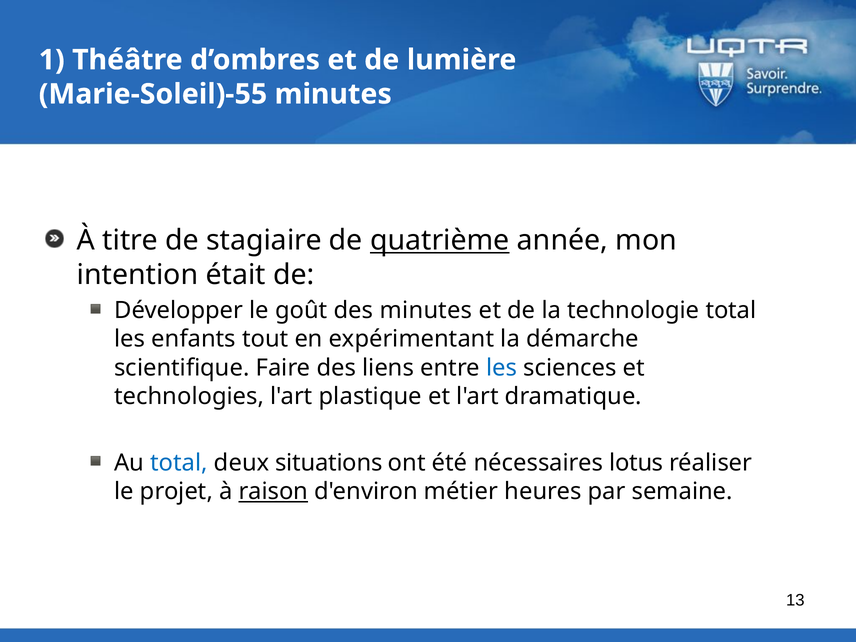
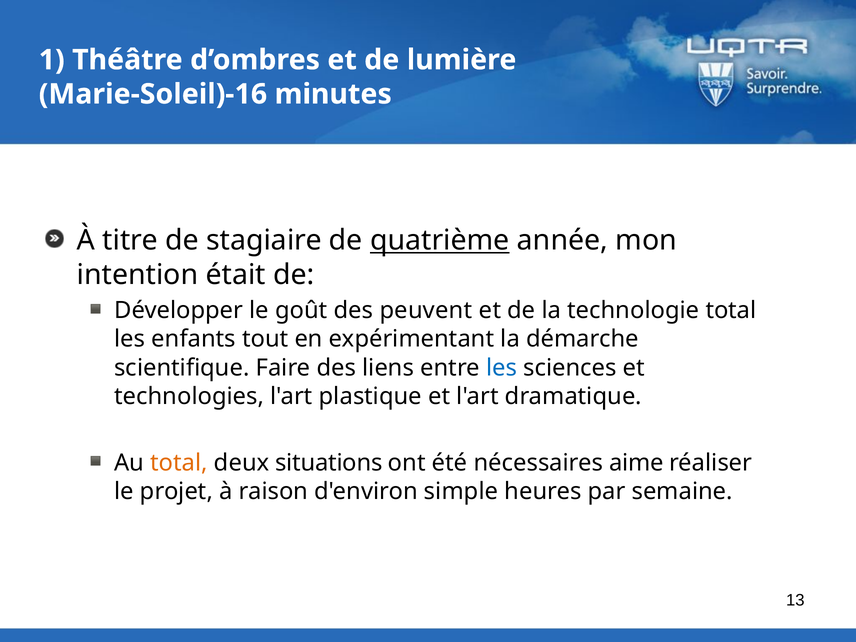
Marie-Soleil)-55: Marie-Soleil)-55 -> Marie-Soleil)-16 (153, 94)
des minutes: minutes -> peuvent (426, 311)
total colour: blue -> orange (179, 463)
lotus: lotus -> aime (636, 463)
raison underline: present -> none (273, 491)
métier: métier -> simple (461, 491)
